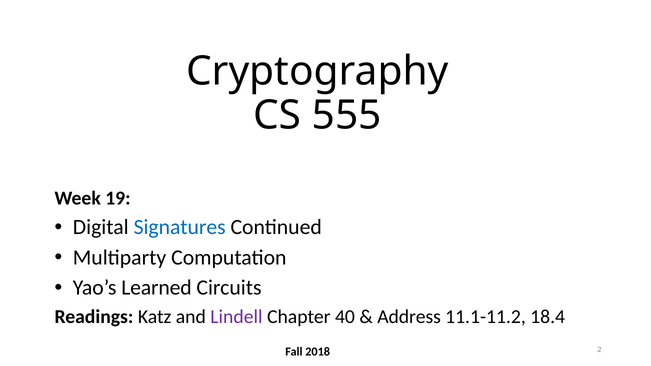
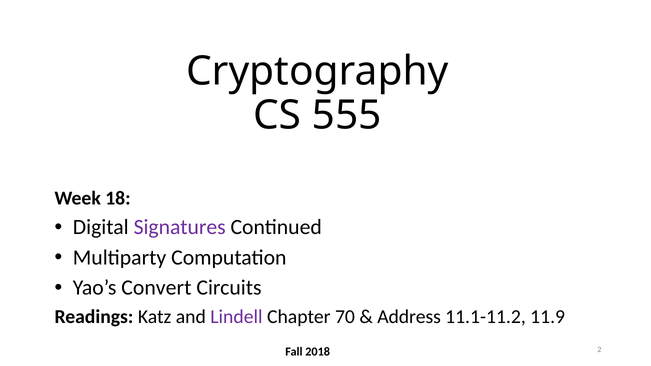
19: 19 -> 18 (118, 198)
Signatures colour: blue -> purple (180, 227)
Learned: Learned -> Convert (156, 288)
40: 40 -> 70 (345, 317)
18.4: 18.4 -> 11.9 (548, 317)
